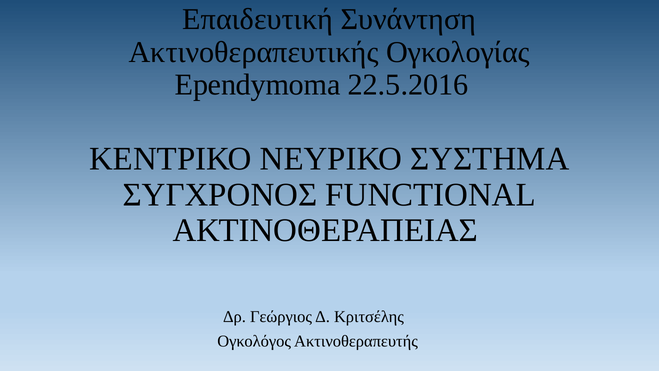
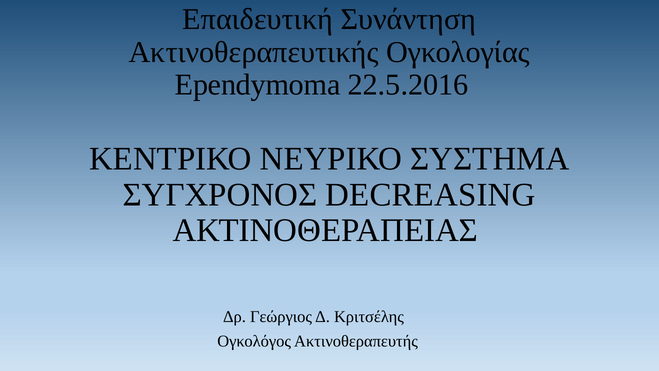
FUNCTIONAL: FUNCTIONAL -> DECREASING (431, 195)
